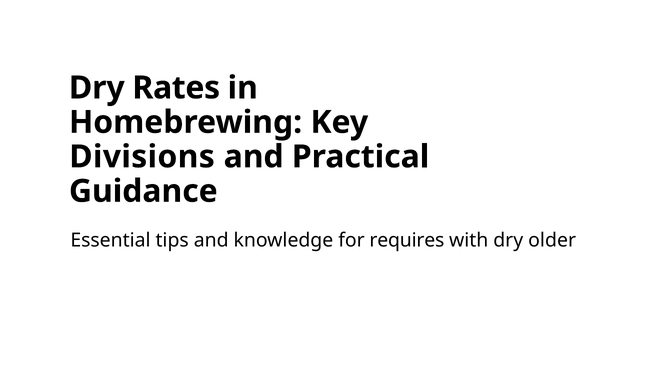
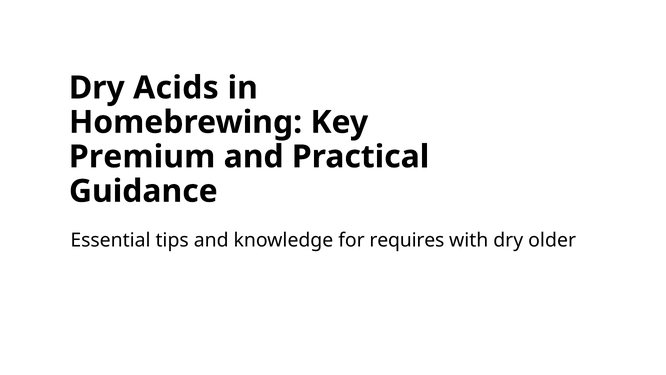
Rates: Rates -> Acids (176, 88)
Divisions: Divisions -> Premium (142, 157)
